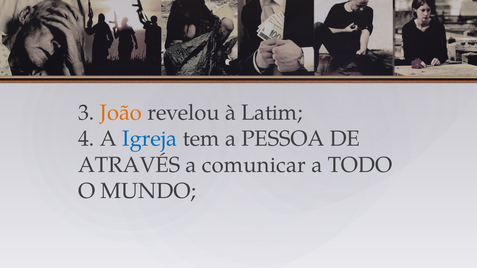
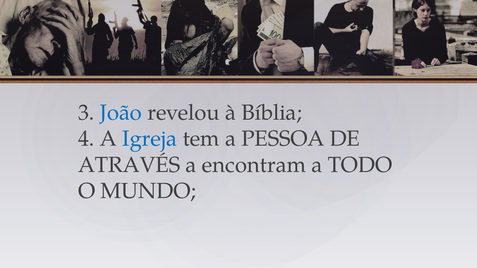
João colour: orange -> blue (121, 113)
Latim: Latim -> Bíblia (272, 113)
comunicar: comunicar -> encontram (254, 165)
